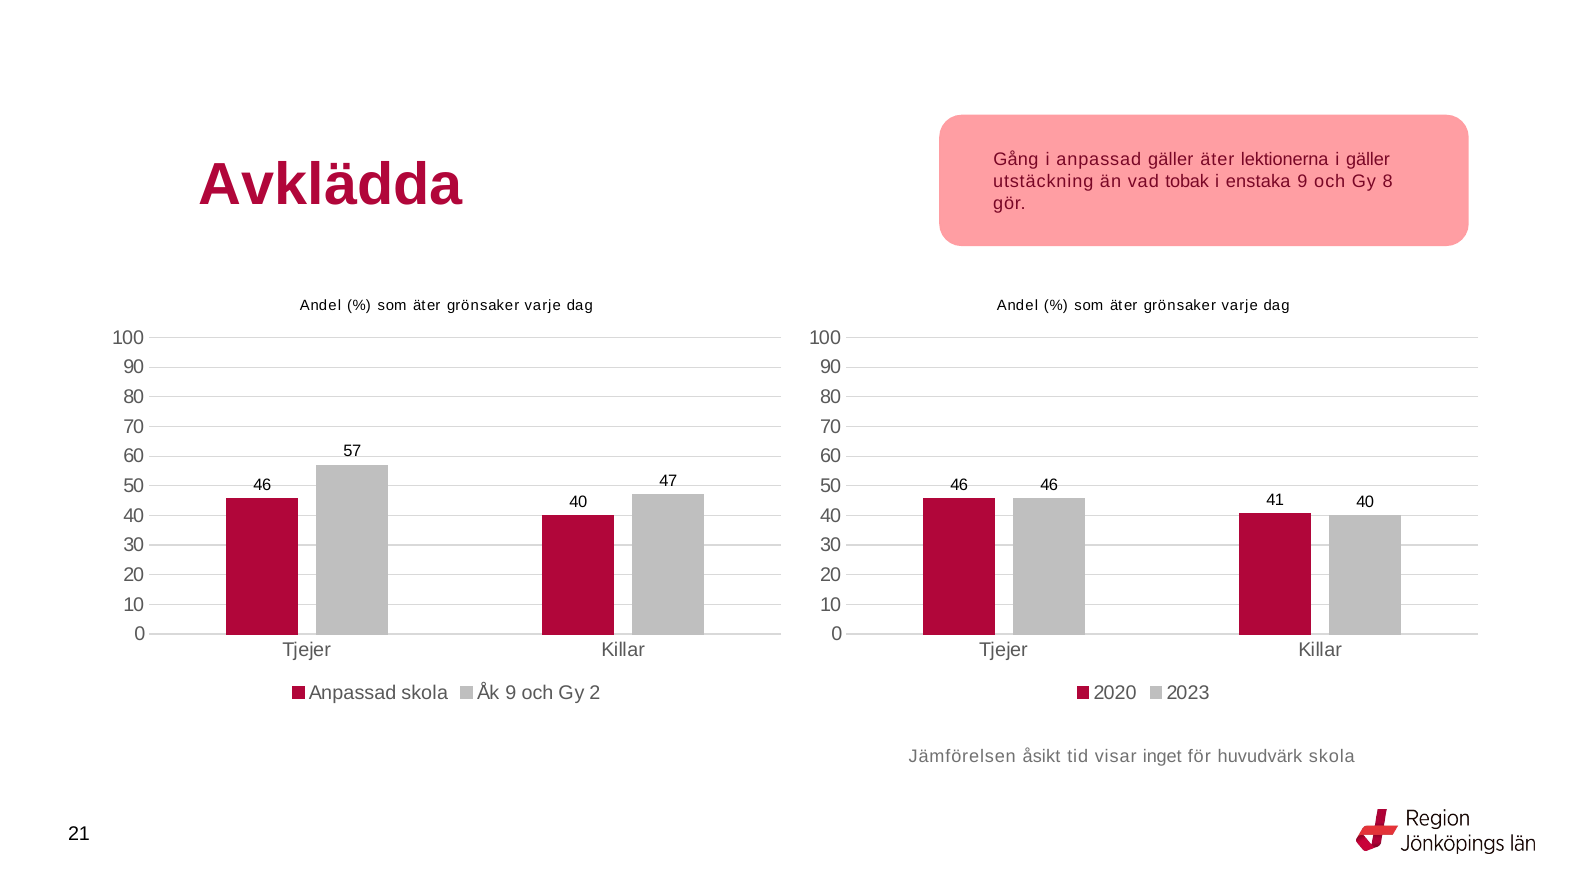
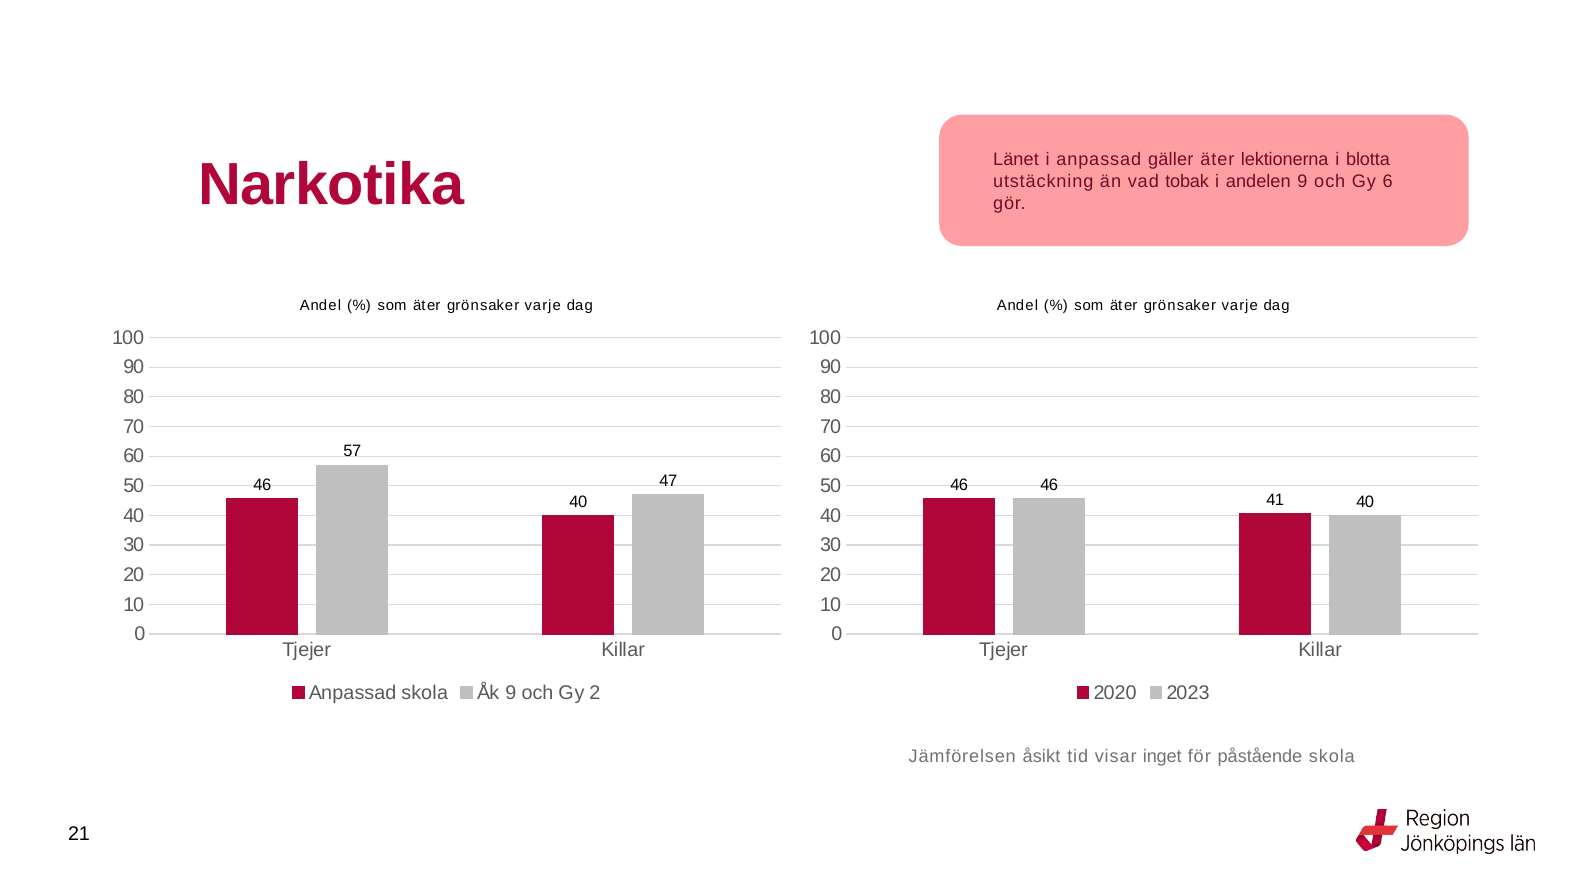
Gång: Gång -> Länet (1016, 160)
i gäller: gäller -> blotta (1368, 160)
Avklädda: Avklädda -> Narkotika (331, 185)
enstaka: enstaka -> andelen (1258, 182)
8: 8 -> 6 (1388, 182)
huvudvärk: huvudvärk -> påstående (1260, 756)
